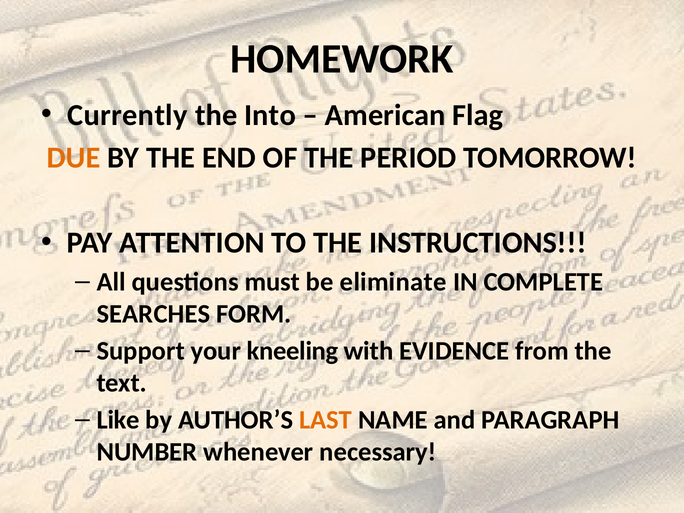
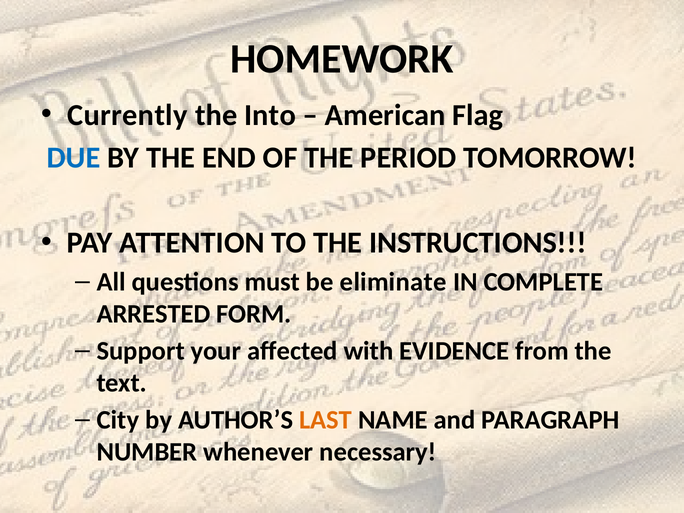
DUE colour: orange -> blue (74, 158)
SEARCHES: SEARCHES -> ARRESTED (153, 314)
kneeling: kneeling -> affected (292, 351)
Like: Like -> City (118, 420)
